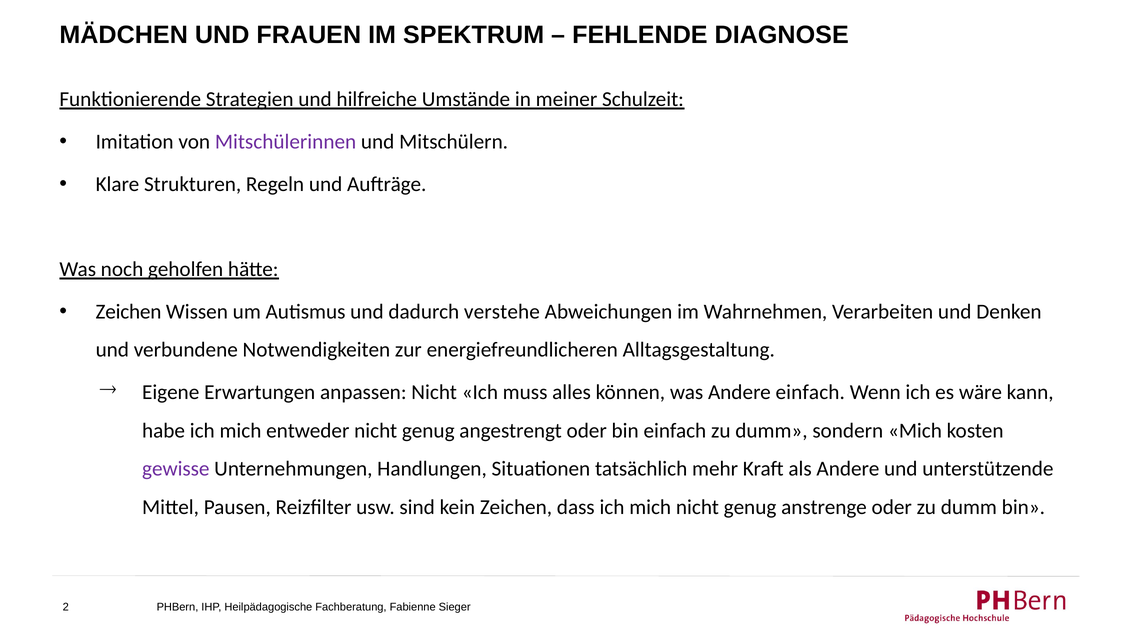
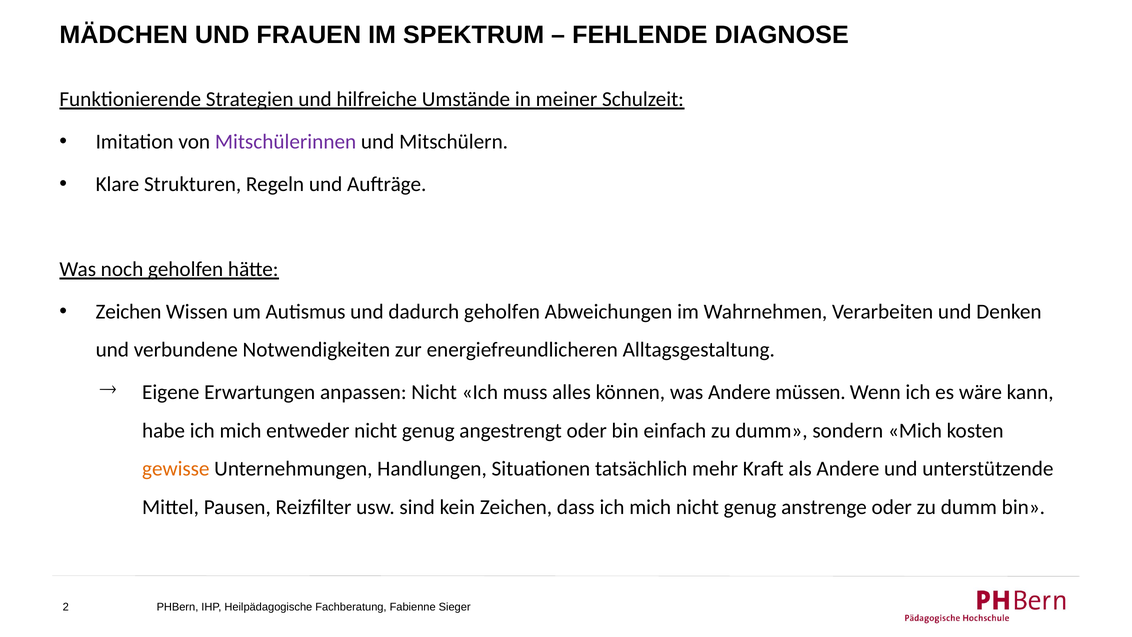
dadurch verstehe: verstehe -> geholfen (502, 312)
Andere einfach: einfach -> müssen (810, 392)
gewisse colour: purple -> orange (176, 469)
